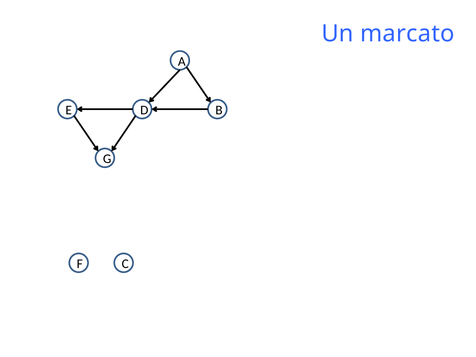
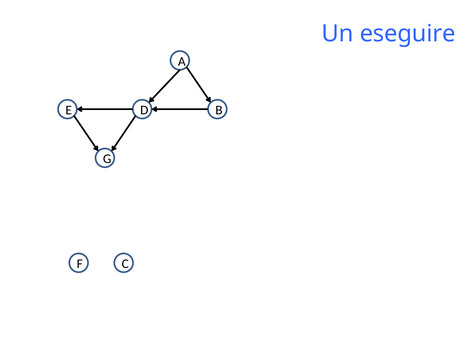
marcato: marcato -> eseguire (408, 34)
